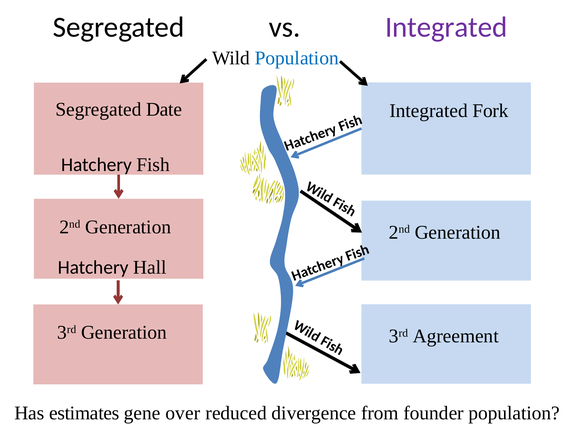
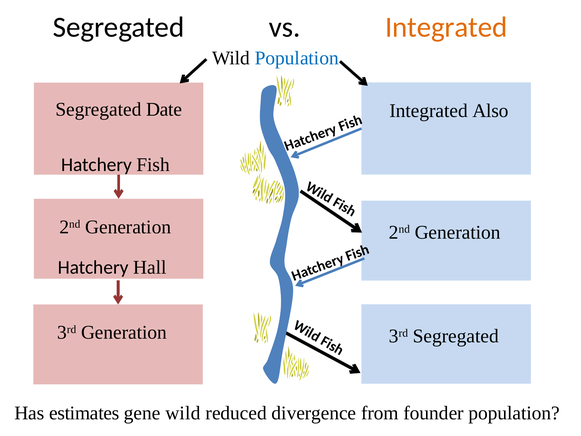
Integrated colour: purple -> orange (446, 27)
Fork: Fork -> Also (491, 111)
3rd Agreement: Agreement -> Segregated (456, 336)
gene over: over -> wild (183, 413)
